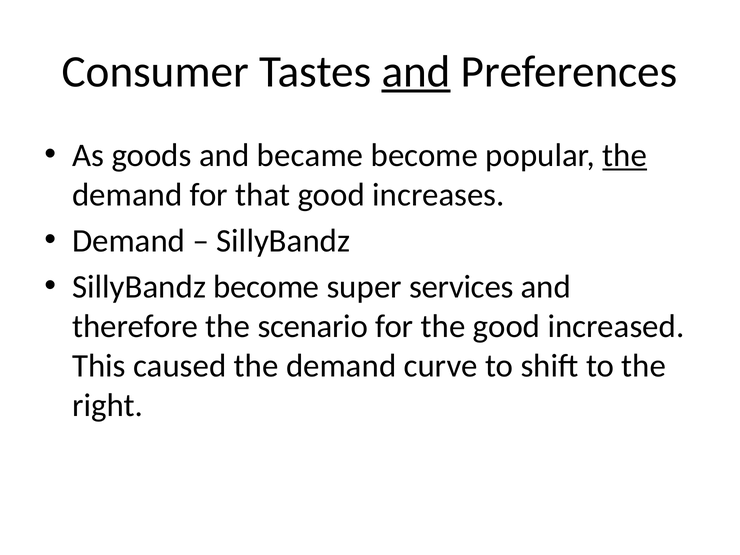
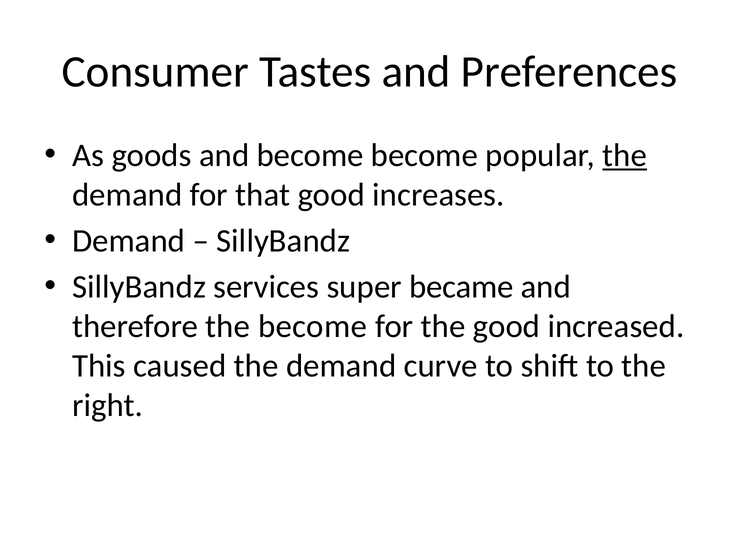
and underline: present -> none (416, 72)
and became: became -> become (310, 155)
SillyBandz become: become -> services (266, 287)
services: services -> became (461, 287)
the scenario: scenario -> become (313, 326)
